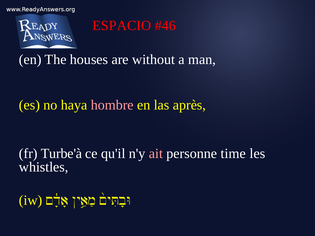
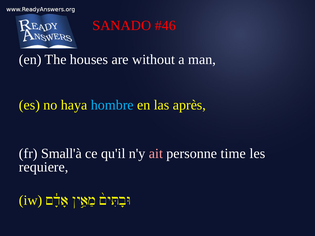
ESPACIO: ESPACIO -> SANADO (122, 26)
hombre colour: pink -> light blue (112, 105)
Turbe'à: Turbe'à -> Small'à (61, 154)
whistles: whistles -> requiere (44, 167)
